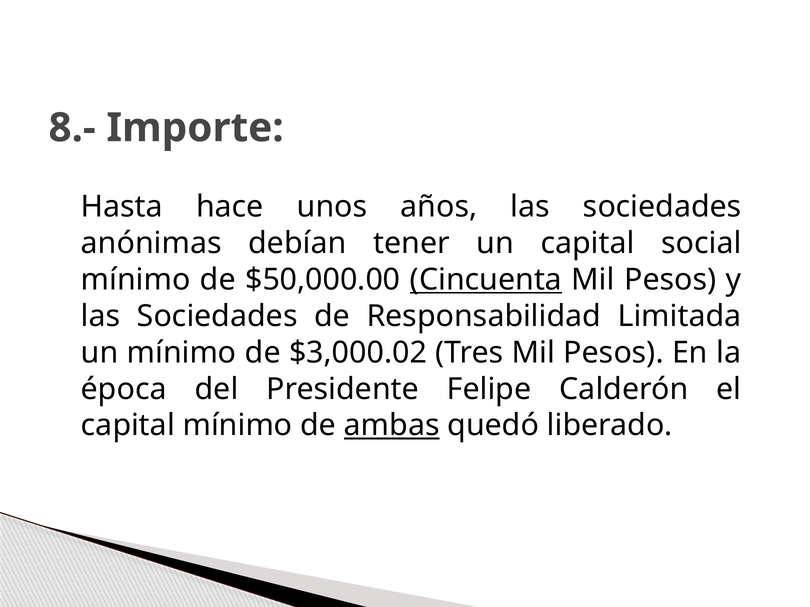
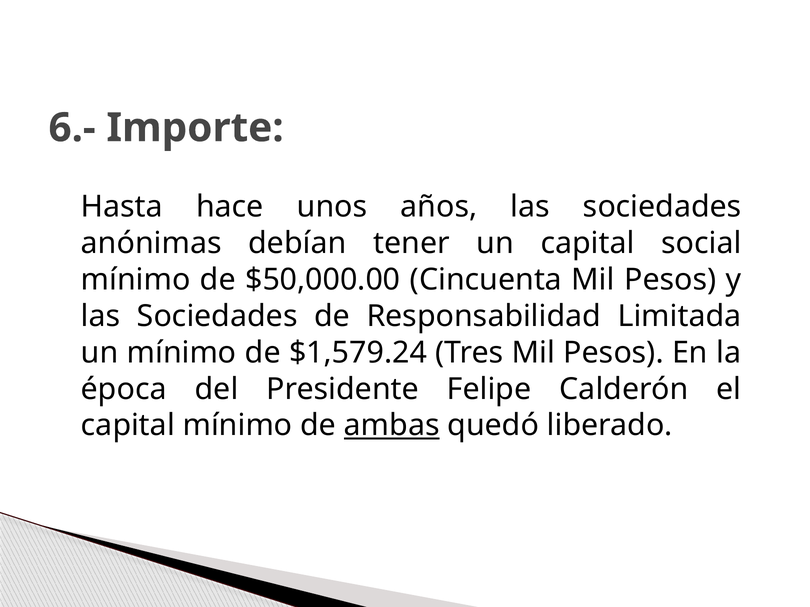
8.-: 8.- -> 6.- (72, 128)
Cincuenta underline: present -> none (486, 280)
$3,000.02: $3,000.02 -> $1,579.24 (358, 353)
